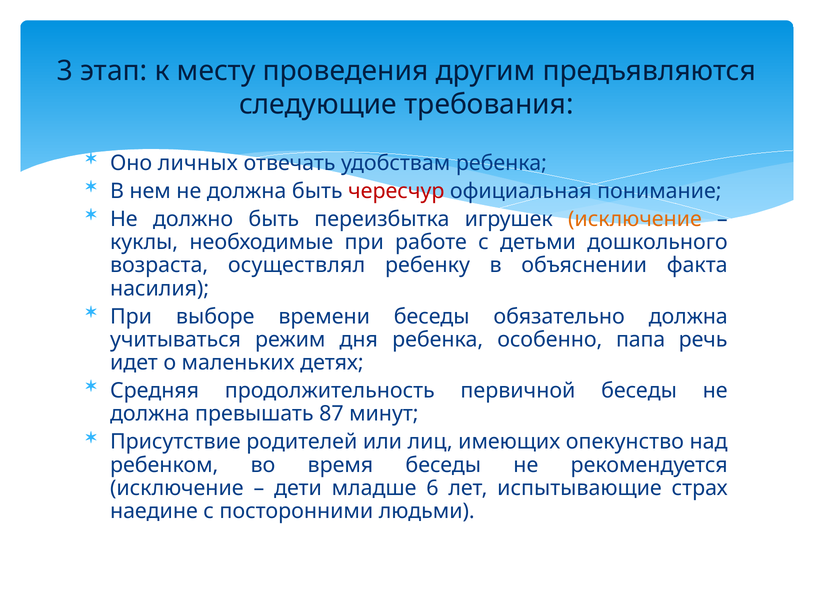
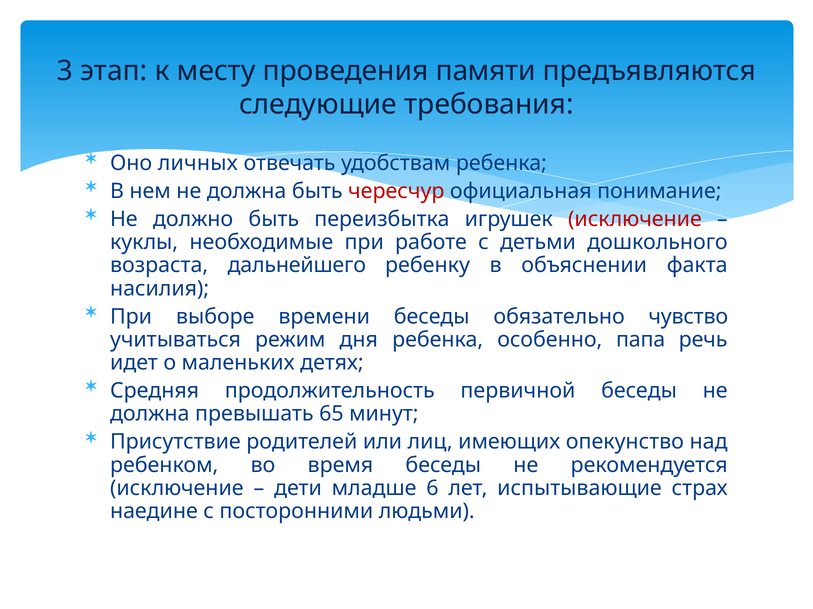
другим: другим -> памяти (486, 71)
исключение colour: orange -> red (635, 219)
осуществлял: осуществлял -> дальнейшего (297, 266)
обязательно должна: должна -> чувство (688, 317)
87: 87 -> 65 (331, 414)
